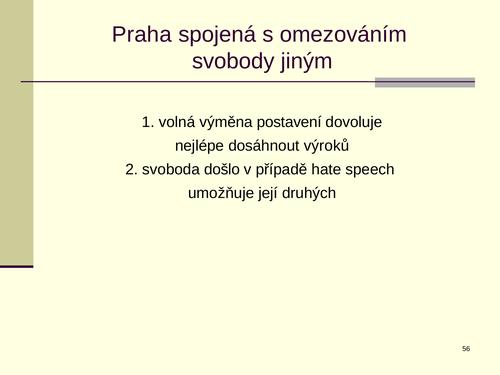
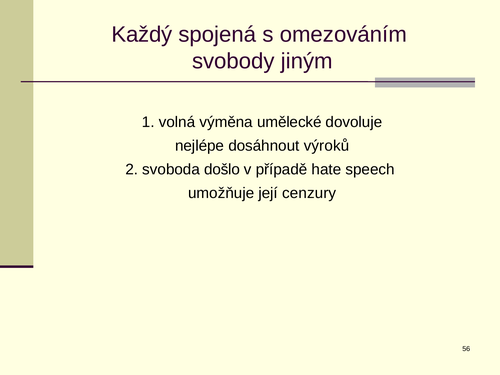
Praha: Praha -> Každý (142, 35)
postavení: postavení -> umělecké (289, 122)
druhých: druhých -> cenzury (309, 193)
